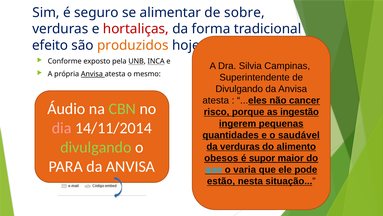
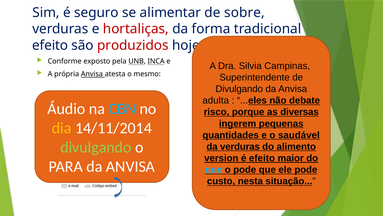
produzidos colour: orange -> red (133, 45)
atesta: atesta -> adulta (216, 100)
cancer: cancer -> debate (305, 100)
CBN colour: light green -> light blue (122, 109)
ingestão: ingestão -> diversas (300, 112)
dia colour: pink -> yellow (62, 128)
obesos: obesos -> version (221, 158)
é supor: supor -> efeito (262, 158)
o varia: varia -> pode (245, 169)
estão: estão -> custo (221, 181)
